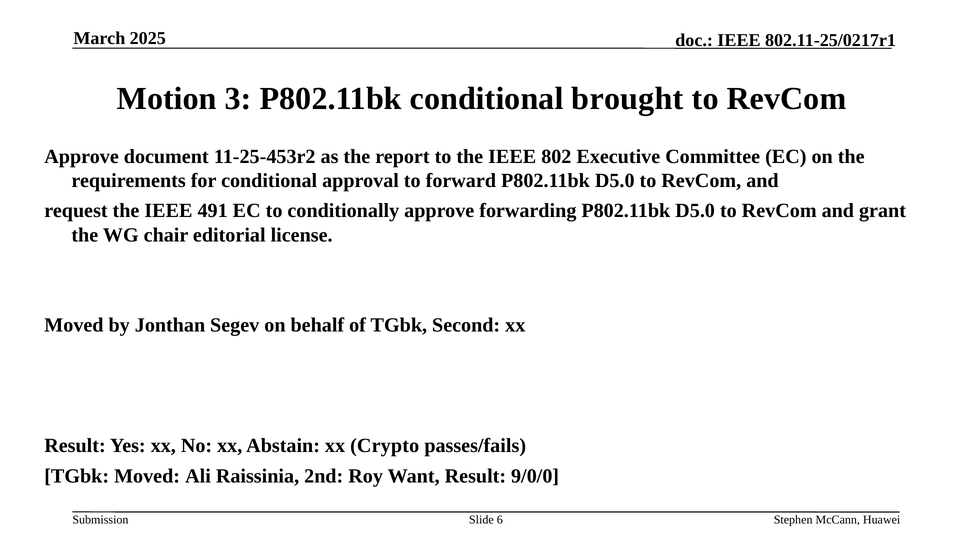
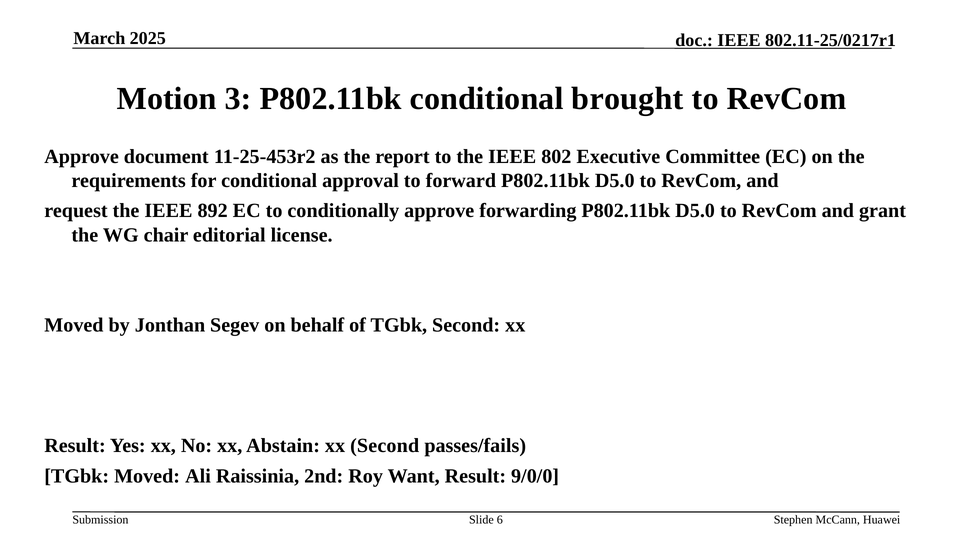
491: 491 -> 892 (213, 211)
xx Crypto: Crypto -> Second (385, 446)
